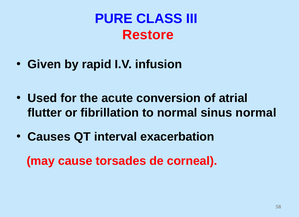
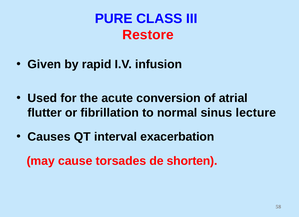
sinus normal: normal -> lecture (256, 113)
corneal: corneal -> shorten (192, 161)
